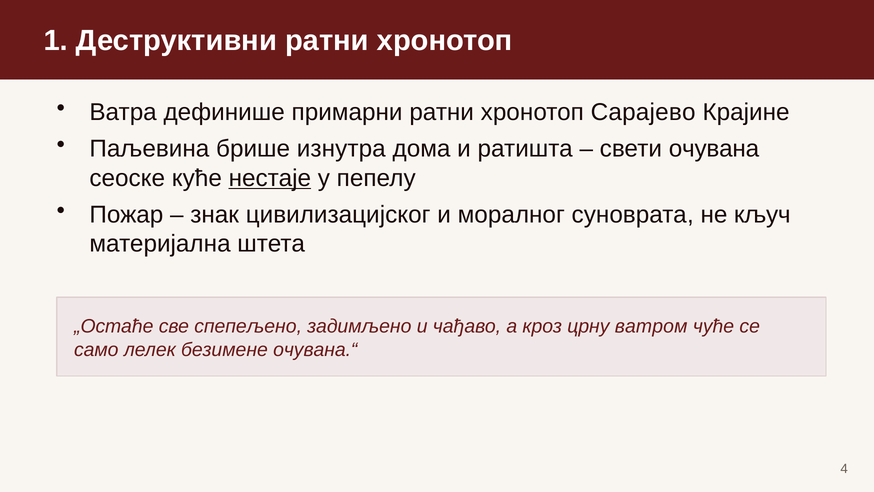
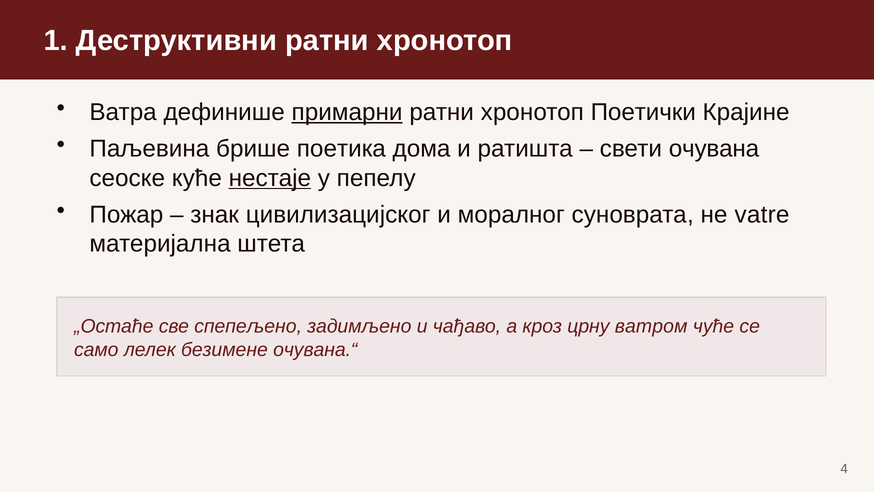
примарни underline: none -> present (347, 112)
Сарајево: Сарајево -> Поетички (643, 112)
изнутра: изнутра -> поетика (341, 149)
кључ: кључ -> vatre (762, 214)
